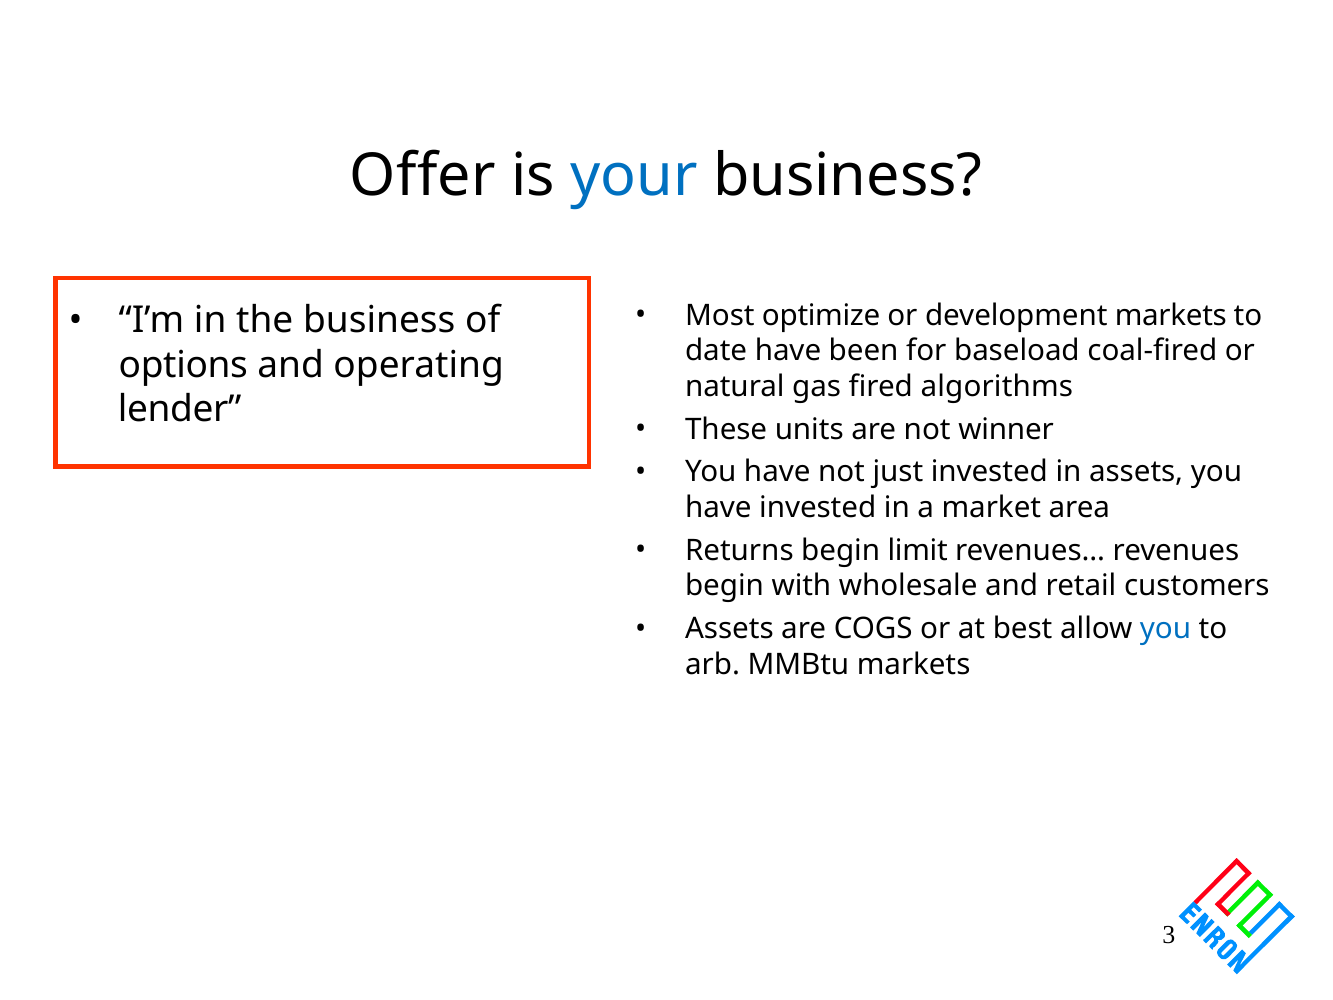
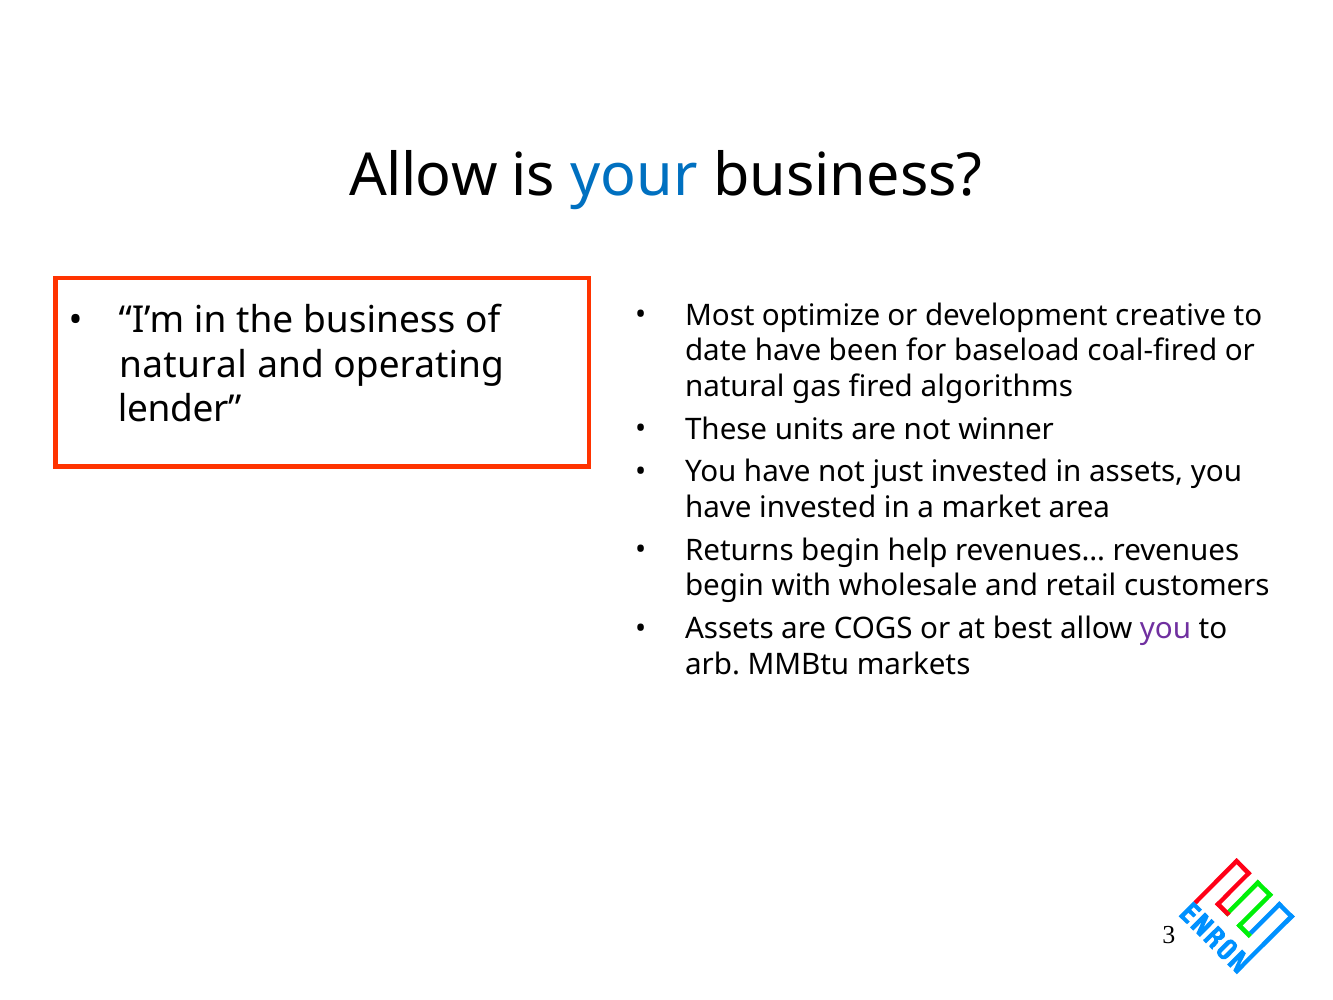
Offer: Offer -> Allow (423, 176)
development markets: markets -> creative (1171, 315)
options: options -> natural (183, 365)
limit: limit -> help (918, 550)
you colour: blue -> purple (1166, 629)
